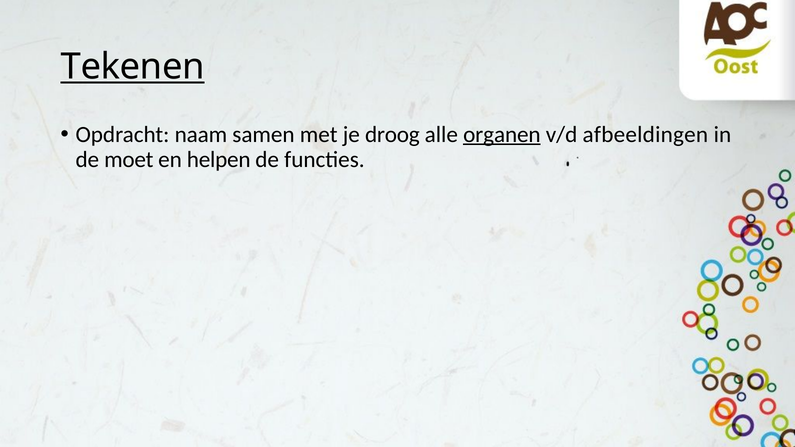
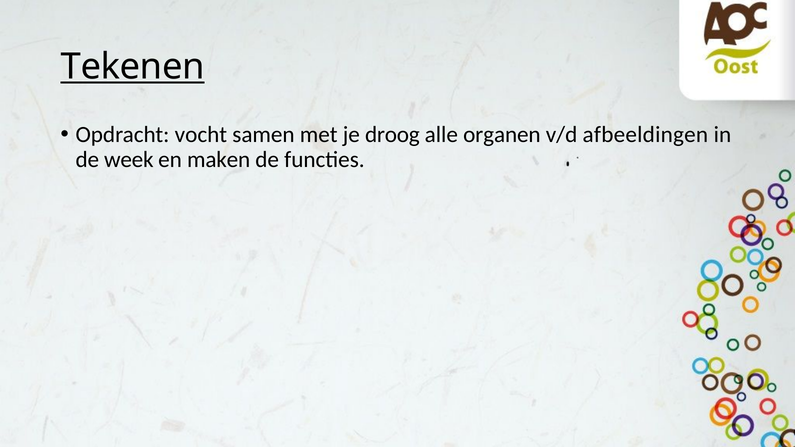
naam: naam -> vocht (201, 134)
organen underline: present -> none (502, 134)
moet: moet -> week (129, 159)
helpen: helpen -> maken (219, 159)
